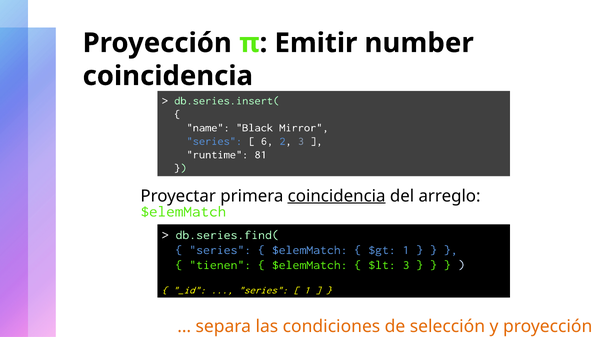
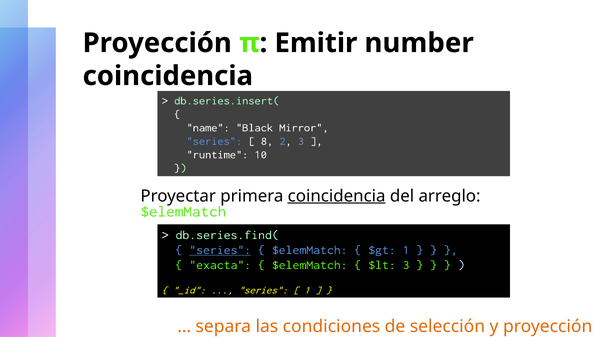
6: 6 -> 8 (267, 141)
81: 81 -> 10 (261, 155)
series underline: none -> present (220, 250)
tienen: tienen -> exacta (220, 265)
